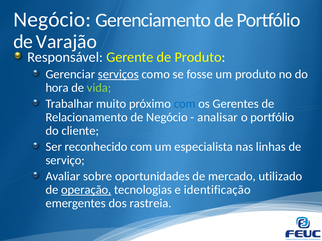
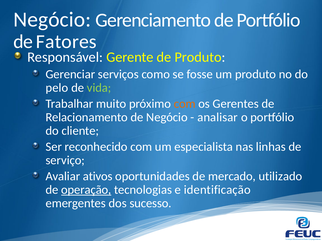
Varajão: Varajão -> Fatores (66, 42)
serviços underline: present -> none (118, 74)
hora: hora -> pelo (57, 88)
com colour: blue -> orange (185, 104)
sobre: sobre -> ativos (98, 177)
rastreia: rastreia -> sucesso (151, 204)
